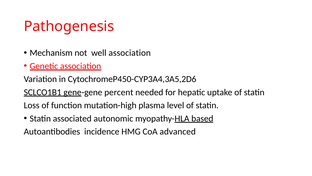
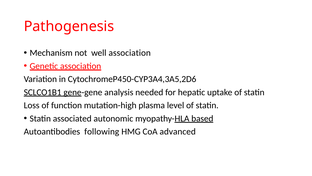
percent: percent -> analysis (119, 92)
incidence: incidence -> following (102, 131)
